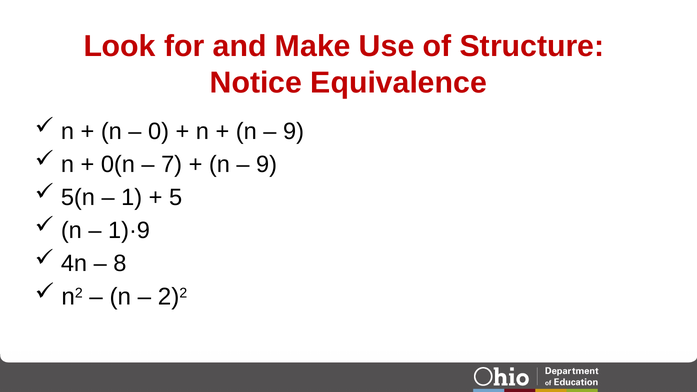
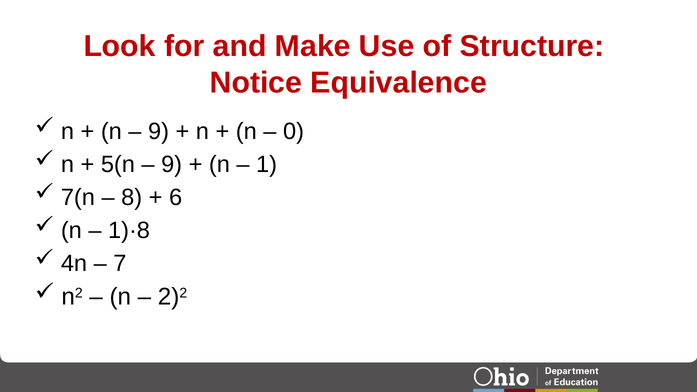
0: 0 -> 9 (159, 131)
9: 9 -> 0 (294, 131)
0(n: 0(n -> 5(n (118, 164)
7: 7 -> 9 (172, 164)
9: 9 -> 1 (267, 164)
5(n: 5(n -> 7(n (78, 197)
1: 1 -> 8 (132, 197)
5: 5 -> 6 (176, 197)
1)·9: 1)·9 -> 1)·8 (129, 230)
8: 8 -> 7 (120, 263)
